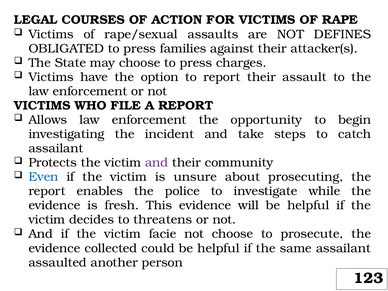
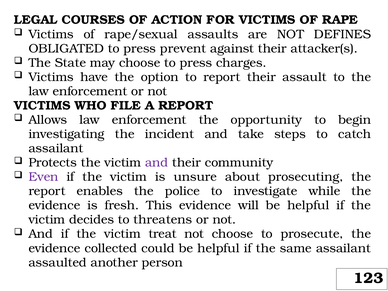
families: families -> prevent (183, 48)
Even colour: blue -> purple (43, 177)
facie: facie -> treat (163, 234)
